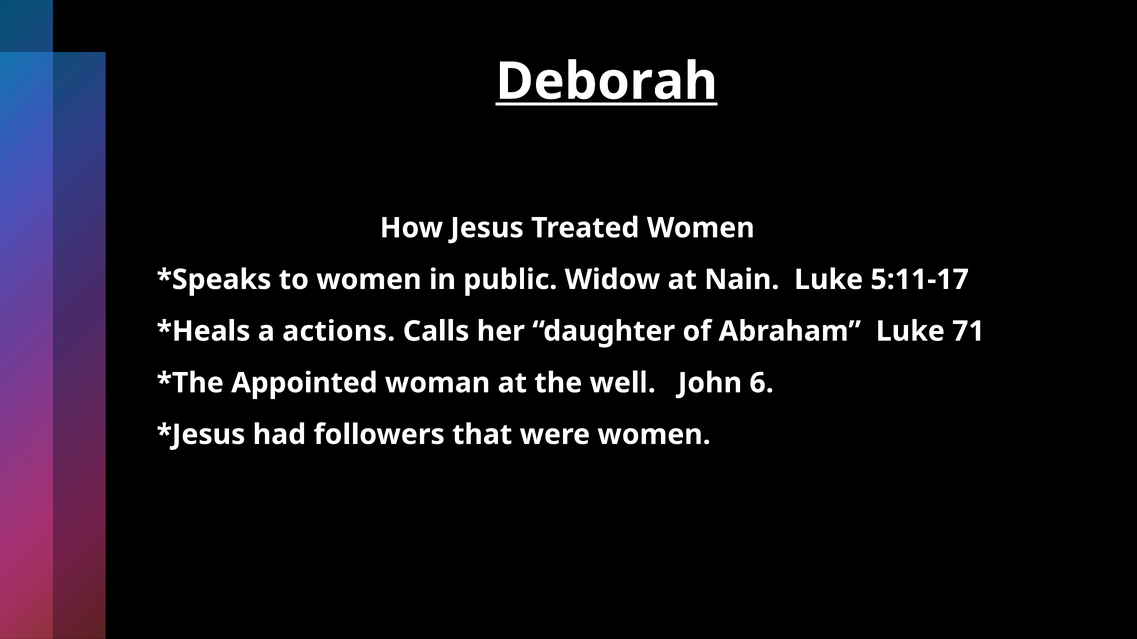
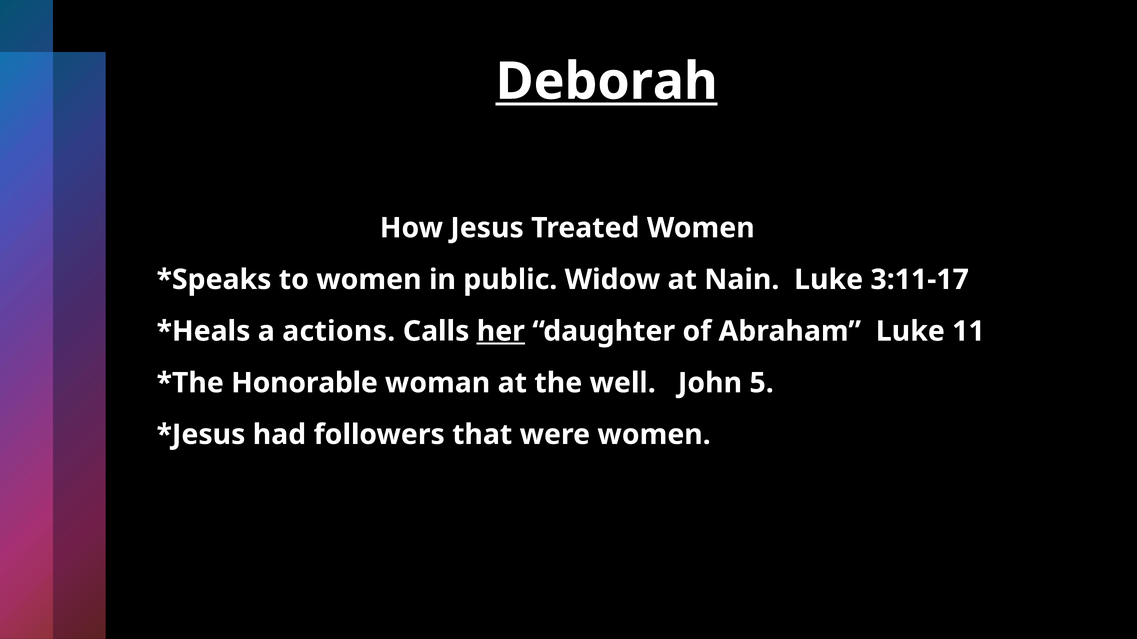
5:11-17: 5:11-17 -> 3:11-17 (920, 280)
her underline: none -> present (501, 332)
71: 71 -> 11 (968, 332)
Appointed: Appointed -> Honorable (304, 383)
6: 6 -> 5 (762, 383)
